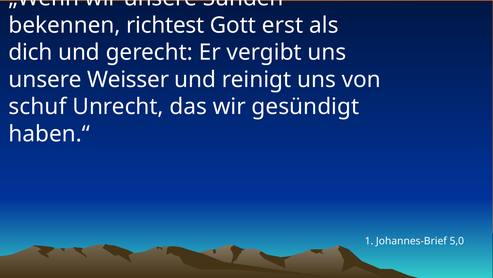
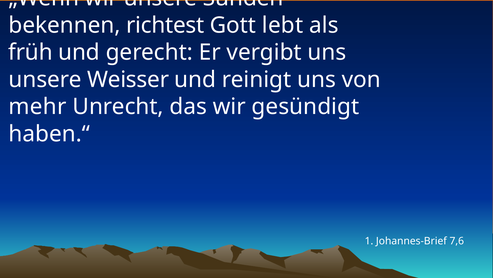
erst: erst -> lebt (283, 25)
dich: dich -> früh (30, 52)
schuf: schuf -> mehr (37, 106)
5,0: 5,0 -> 7,6 (457, 241)
